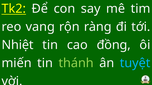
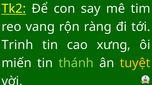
Nhiệt: Nhiệt -> Trinh (17, 45)
đồng: đồng -> xưng (114, 45)
tuyệt colour: light blue -> yellow (135, 63)
